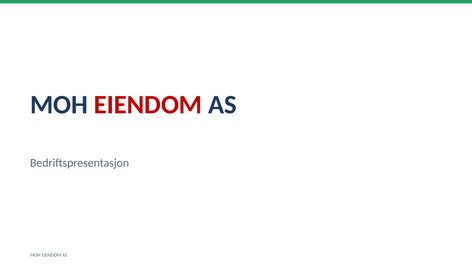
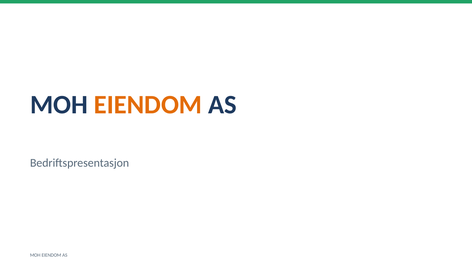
EIENDOM colour: red -> orange (148, 105)
